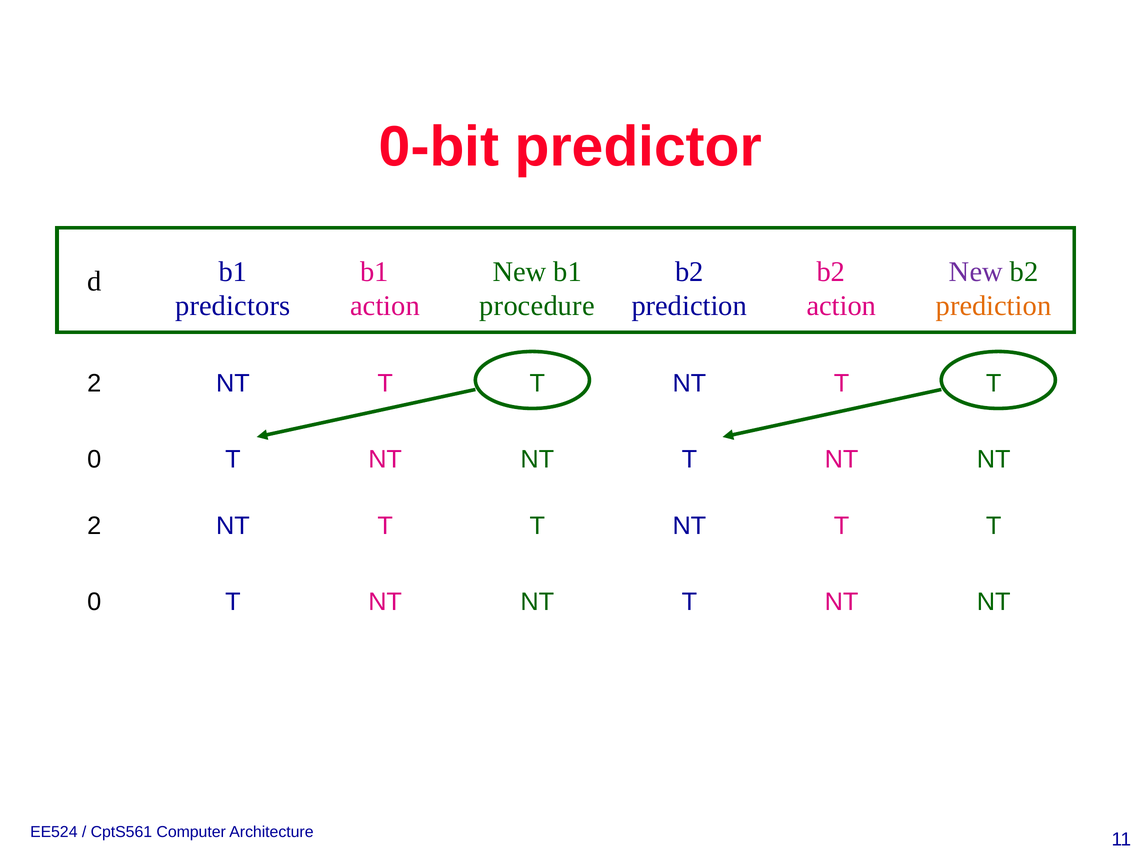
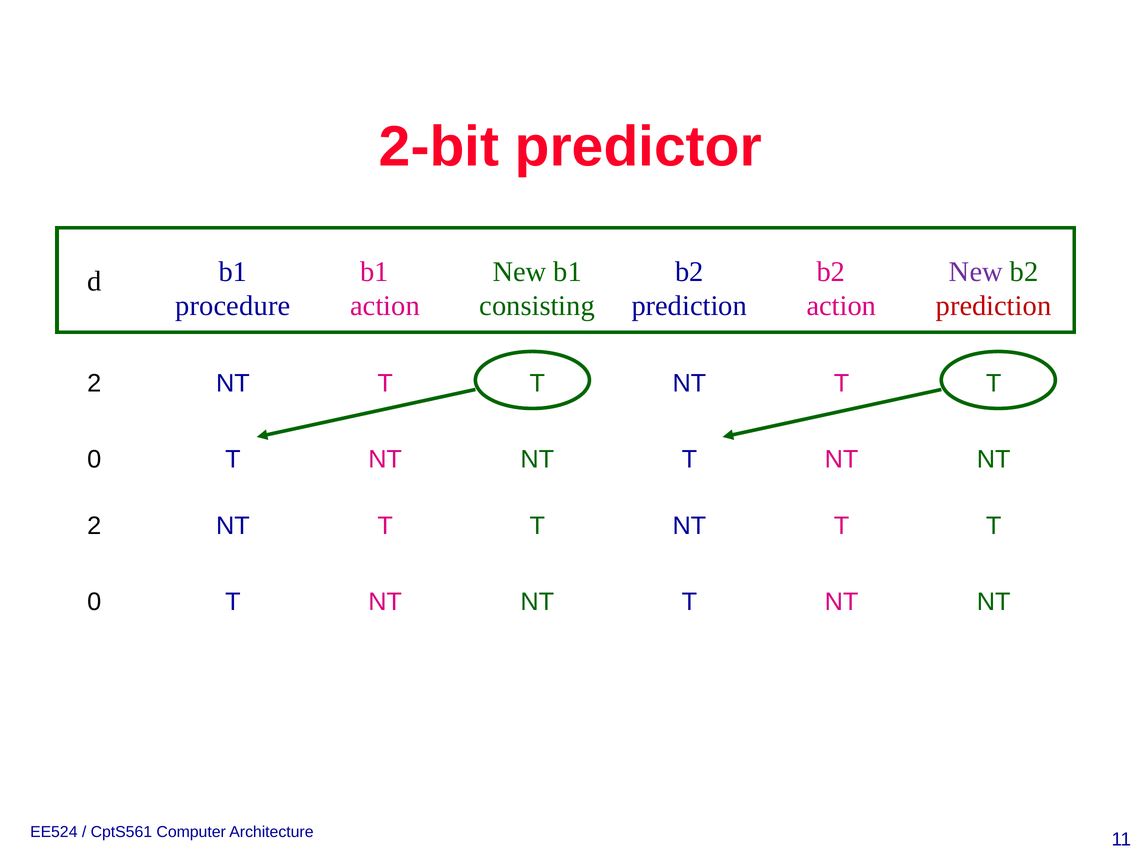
0-bit: 0-bit -> 2-bit (439, 147)
predictors: predictors -> procedure (233, 306)
procedure: procedure -> consisting (537, 306)
prediction colour: orange -> red (994, 306)
